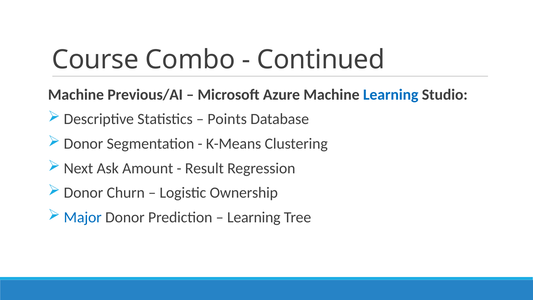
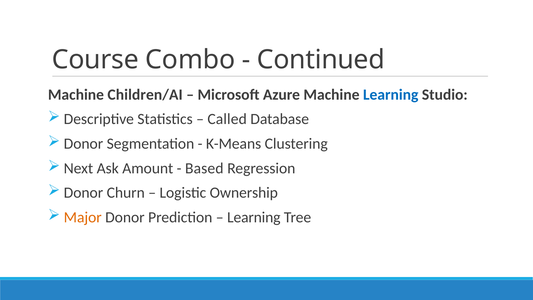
Previous/AI: Previous/AI -> Children/AI (145, 94)
Points: Points -> Called (227, 119)
Result: Result -> Based (204, 168)
Major colour: blue -> orange (83, 217)
